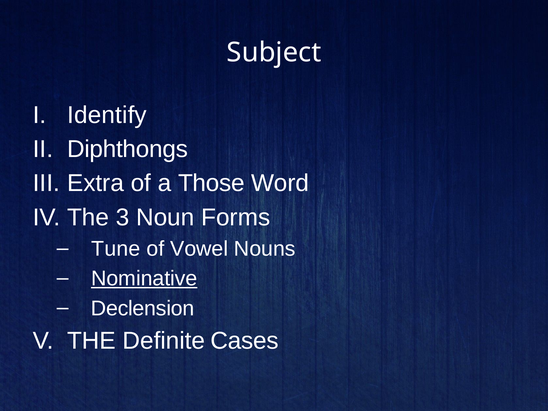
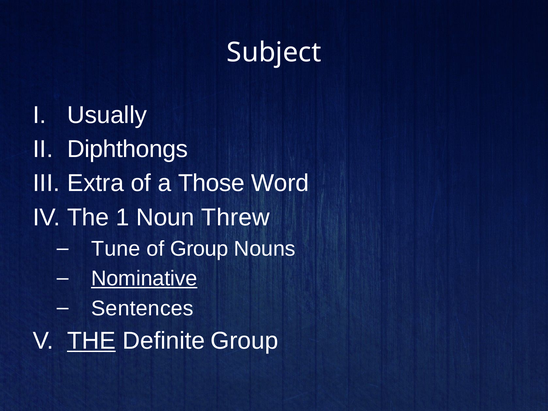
Identify: Identify -> Usually (107, 115)
3: 3 -> 1 (123, 217)
Forms: Forms -> Threw (236, 217)
of Vowel: Vowel -> Group (199, 249)
Declension: Declension -> Sentences (142, 308)
THE underline: none -> present (91, 341)
Definite Cases: Cases -> Group (244, 341)
